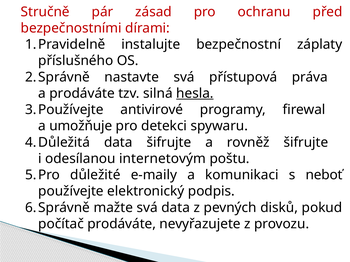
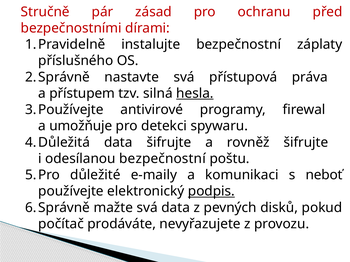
a prodáváte: prodáváte -> přístupem (82, 94)
odesílanou internetovým: internetovým -> bezpečnostní (162, 159)
podpis underline: none -> present (211, 192)
